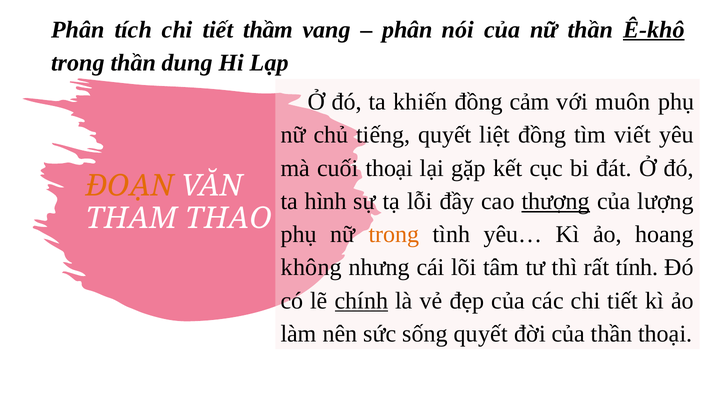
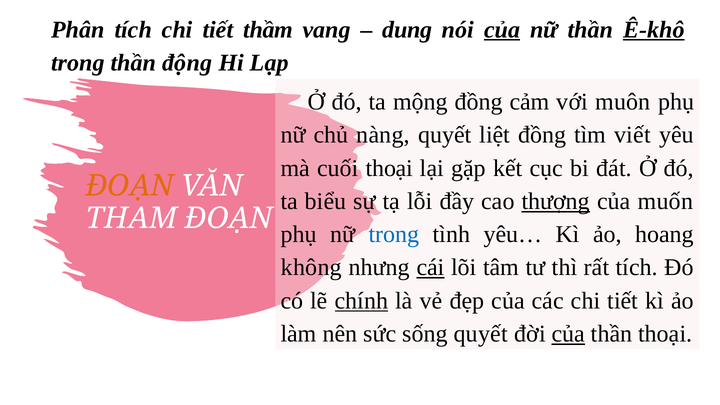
phân: phân -> dung (407, 30)
của underline: none -> present (502, 30)
dung: dung -> động (187, 63)
khiến: khiến -> mộng (420, 102)
tiếng: tiếng -> nàng (383, 135)
hình: hình -> biểu (326, 201)
lượng: lượng -> muốn (665, 201)
THAM THAO: THAO -> ĐOẠN (229, 218)
trong colour: orange -> blue (394, 234)
cái underline: none -> present (431, 268)
rất tính: tính -> tích (637, 268)
của underline: none -> present (568, 334)
